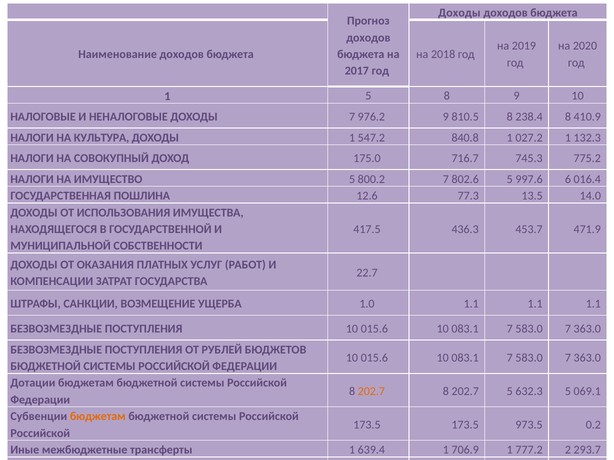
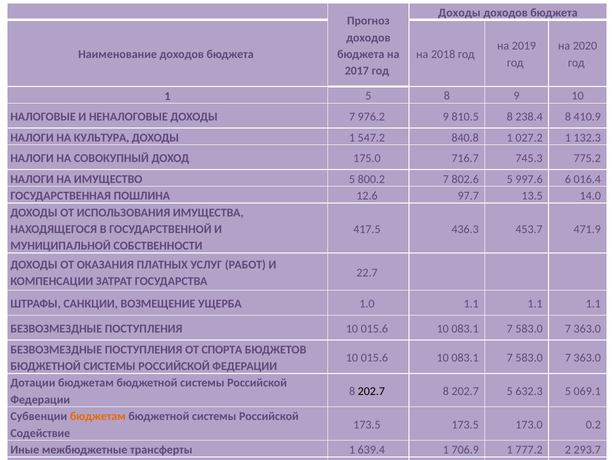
77.3: 77.3 -> 97.7 (468, 196)
РУБЛЕЙ: РУБЛЕЙ -> СПОРТА (222, 350)
202.7 colour: orange -> black (371, 392)
973.5: 973.5 -> 173.0 (529, 425)
Российской: Российской -> Содействие (40, 434)
